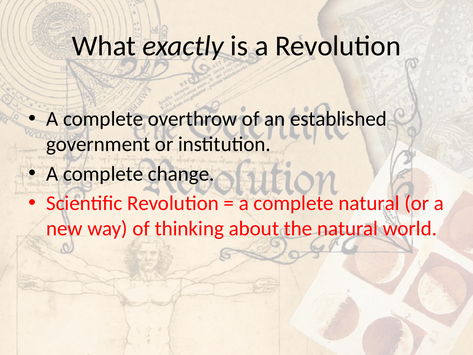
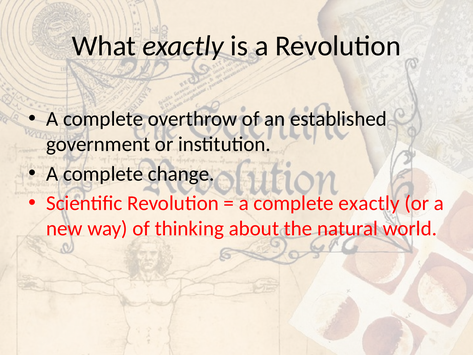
complete natural: natural -> exactly (369, 203)
